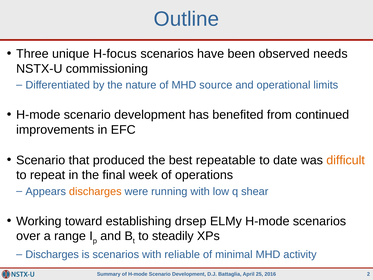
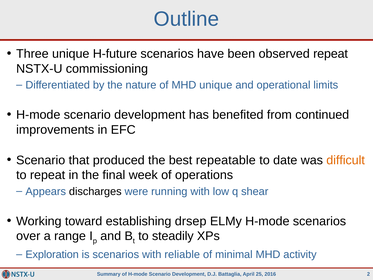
H-focus: H-focus -> H-future (115, 54)
observed needs: needs -> repeat (331, 54)
MHD source: source -> unique (216, 85)
discharges colour: orange -> black (95, 191)
Discharges: Discharges -> Exploration (52, 254)
